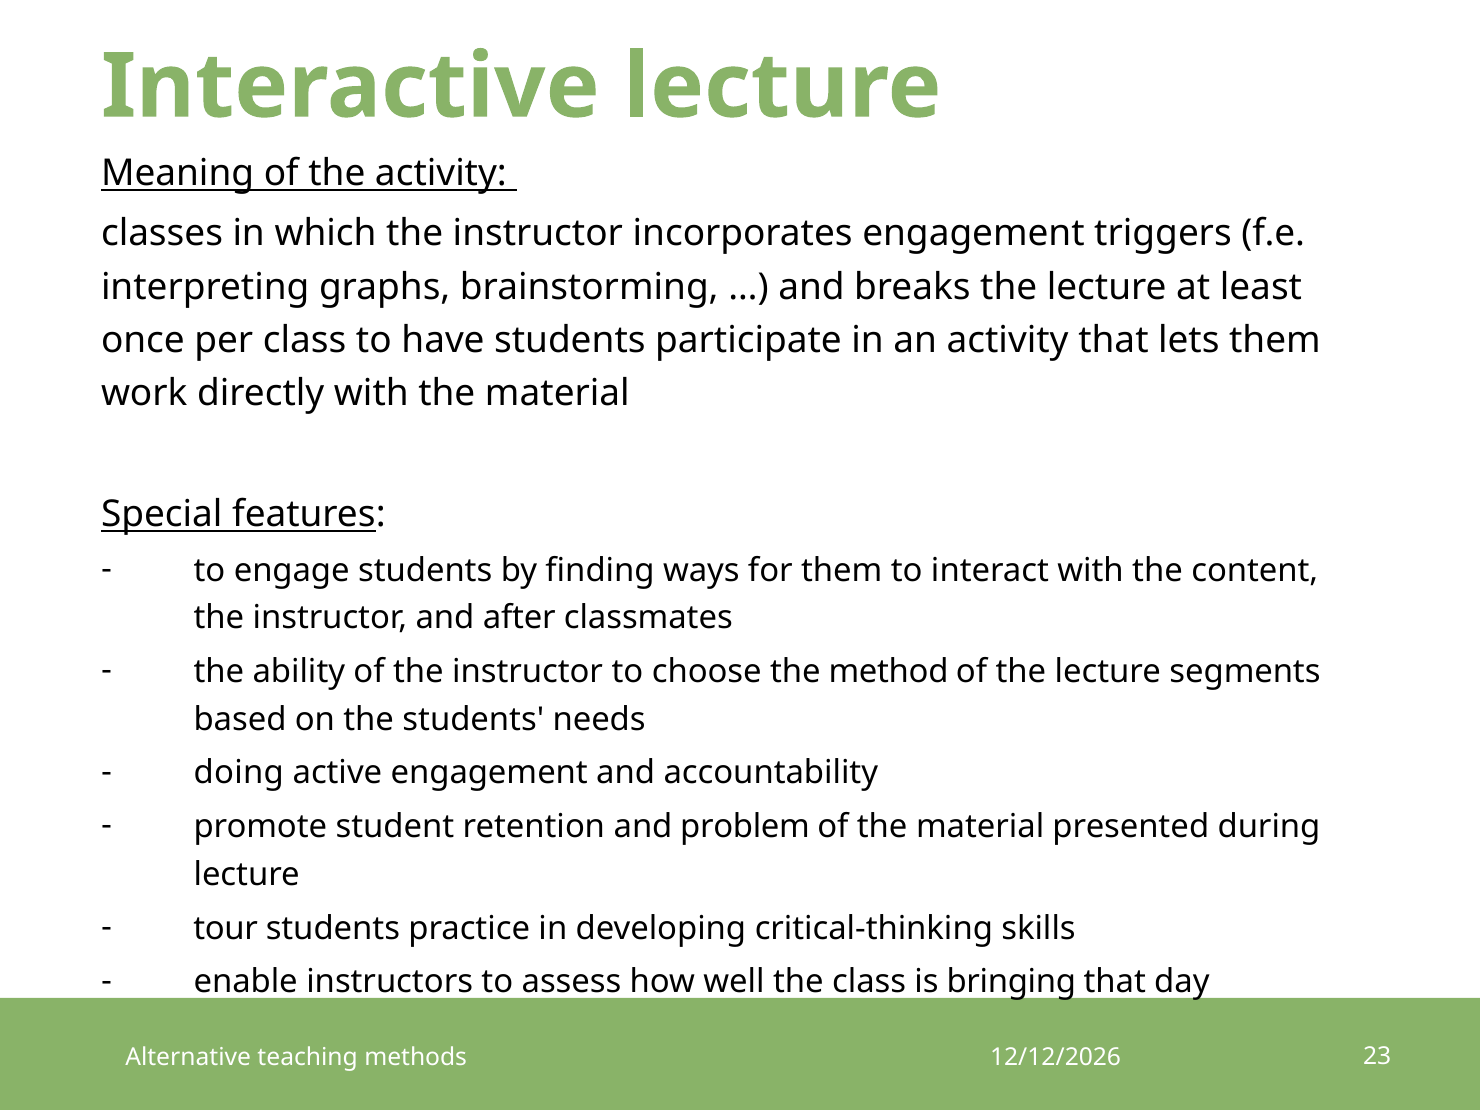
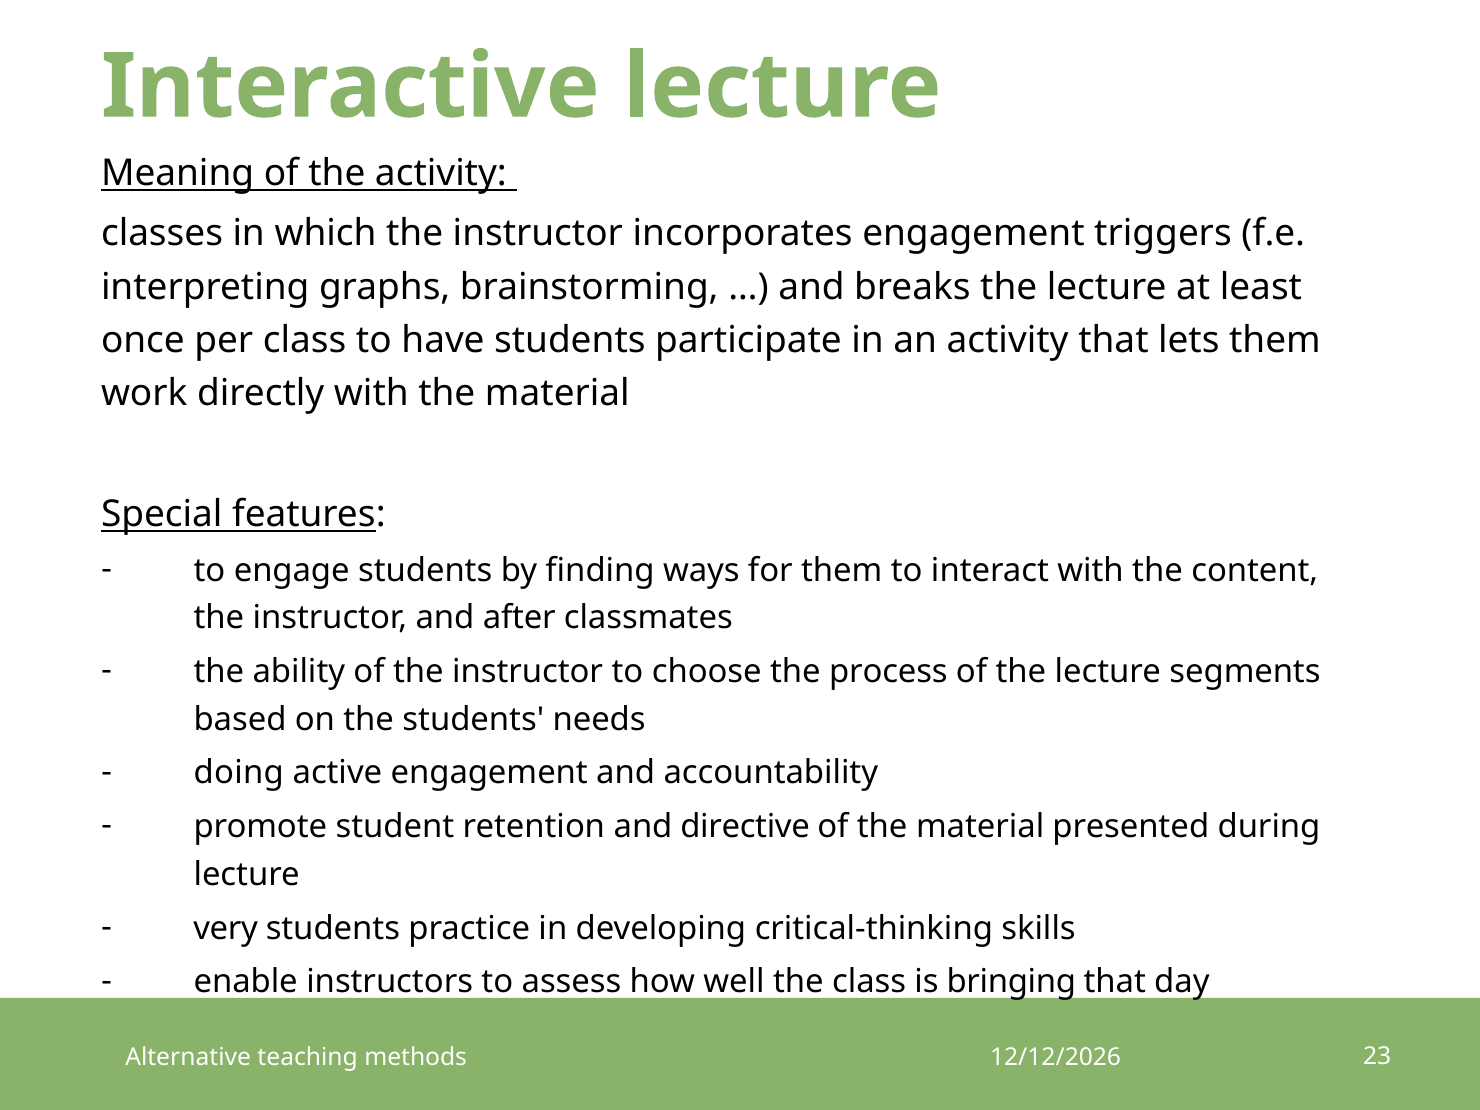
method: method -> process (888, 672)
problem: problem -> directive (745, 827)
tour: tour -> very (226, 928)
